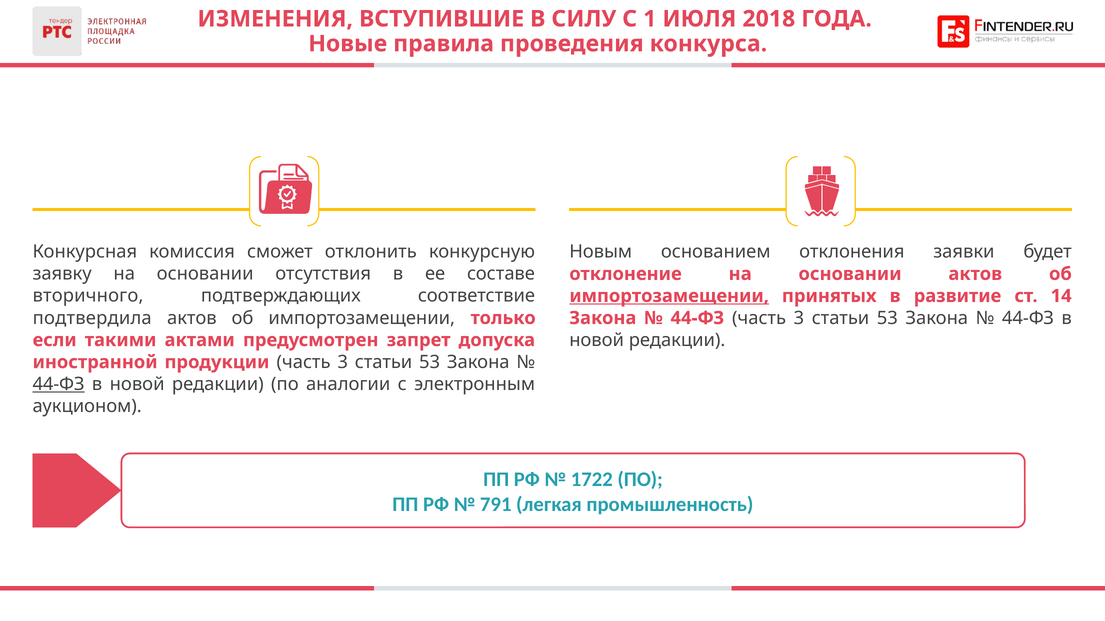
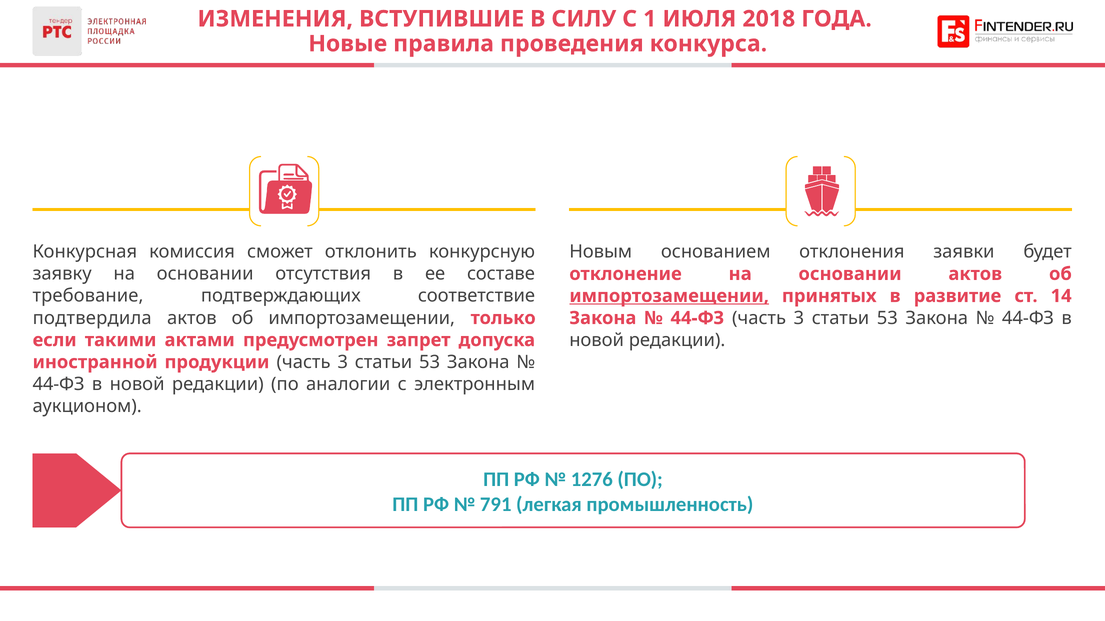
вторичного: вторичного -> требование (88, 296)
44-ФЗ underline: present -> none (59, 385)
1722: 1722 -> 1276 (592, 480)
